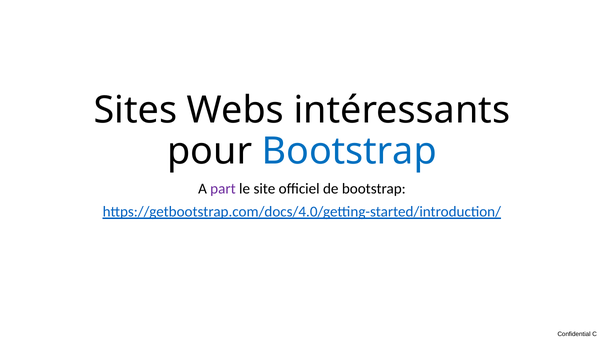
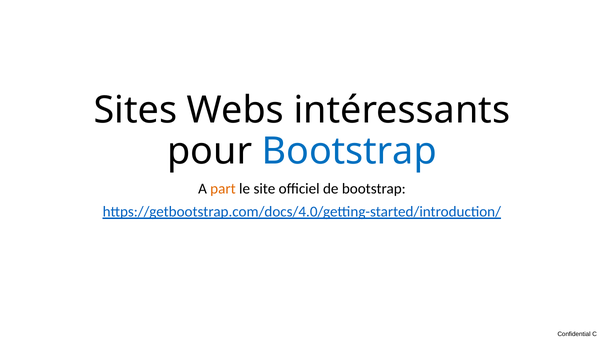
part colour: purple -> orange (223, 189)
